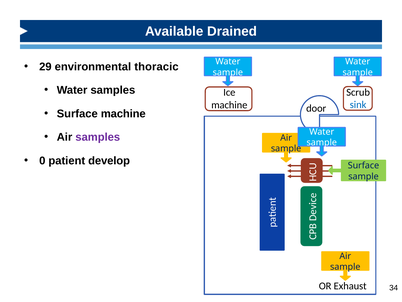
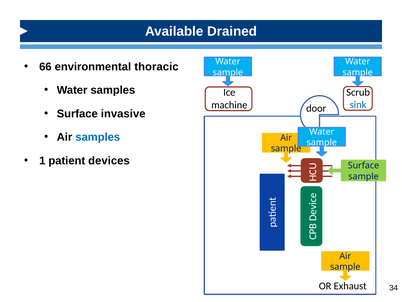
29: 29 -> 66 (45, 67)
Surface machine: machine -> invasive (123, 113)
samples colour: purple -> blue (98, 137)
0: 0 -> 1 (42, 160)
develop: develop -> devices (109, 160)
